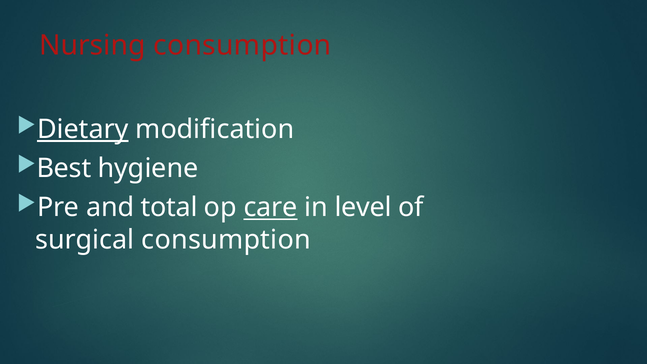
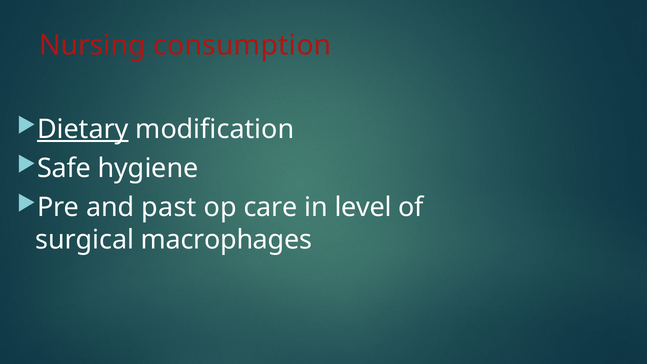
Best: Best -> Safe (64, 168)
total: total -> past (169, 208)
care underline: present -> none (271, 208)
surgical consumption: consumption -> macrophages (226, 240)
